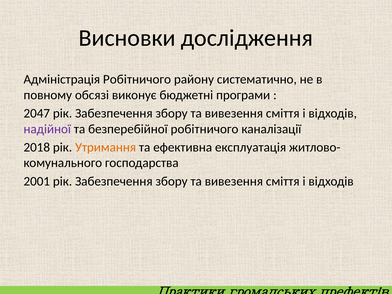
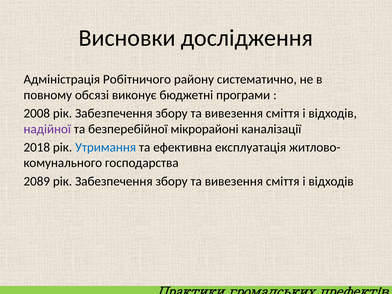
2047: 2047 -> 2008 (37, 113)
безперебійної робітничого: робітничого -> мікрорайоні (205, 129)
Утримання colour: orange -> blue (106, 147)
2001: 2001 -> 2089 (37, 181)
